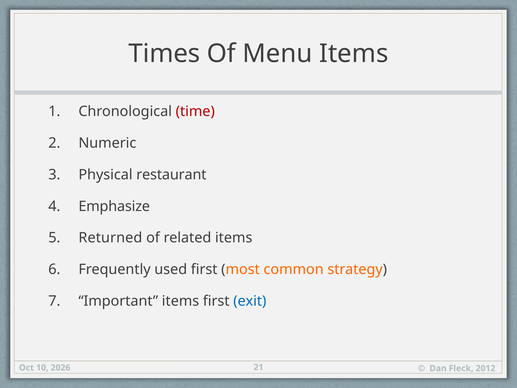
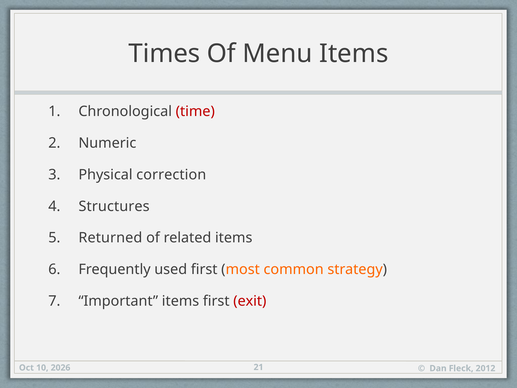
restaurant: restaurant -> correction (171, 175)
Emphasize: Emphasize -> Structures (114, 206)
exit colour: blue -> red (250, 301)
